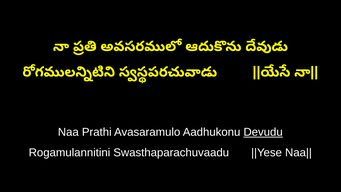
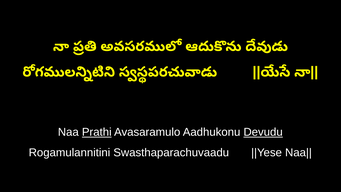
Prathi underline: none -> present (97, 132)
